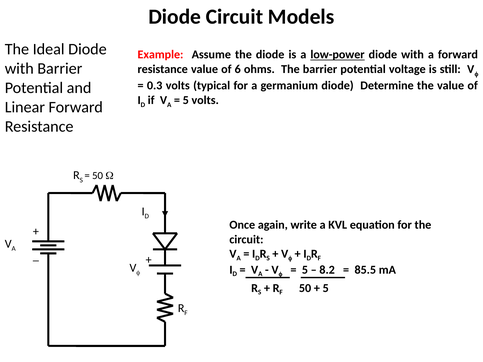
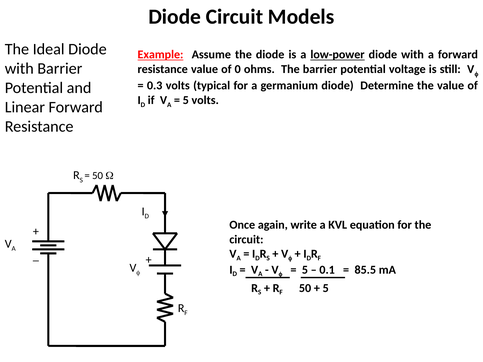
Example underline: none -> present (160, 55)
6: 6 -> 0 (238, 69)
8.2: 8.2 -> 0.1 (327, 270)
